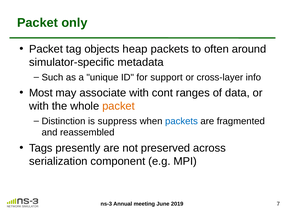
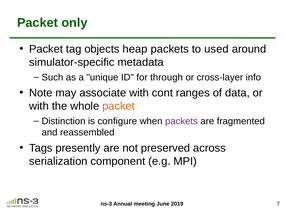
often: often -> used (216, 49)
support: support -> through (167, 78)
Most: Most -> Note (41, 93)
suppress: suppress -> configure (117, 122)
packets colour: blue -> purple (181, 122)
